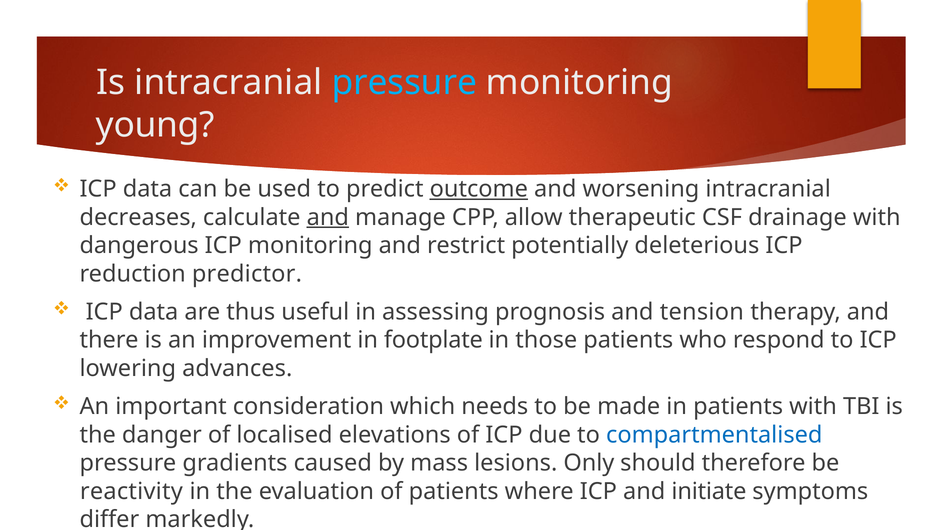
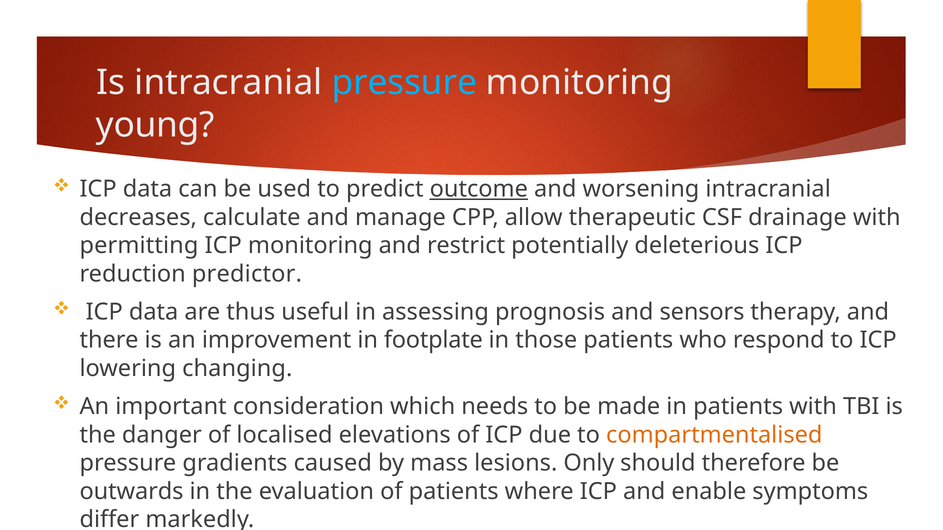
and underline: present -> none (328, 217)
dangerous: dangerous -> permitting (139, 246)
tension: tension -> sensors (702, 312)
advances: advances -> changing (237, 369)
compartmentalised colour: blue -> orange (714, 435)
reactivity: reactivity -> outwards (132, 492)
initiate: initiate -> enable (709, 492)
